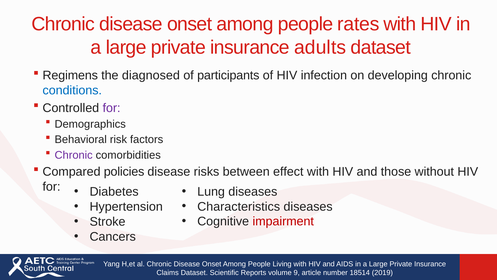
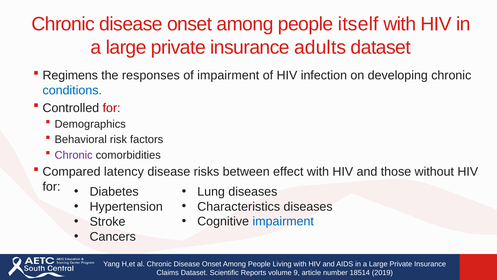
rates: rates -> itself (358, 24)
diagnosed: diagnosed -> responses (151, 75)
of participants: participants -> impairment (228, 75)
for colour: purple -> red (112, 108)
policies: policies -> latency (124, 172)
impairment colour: red -> blue (283, 221)
